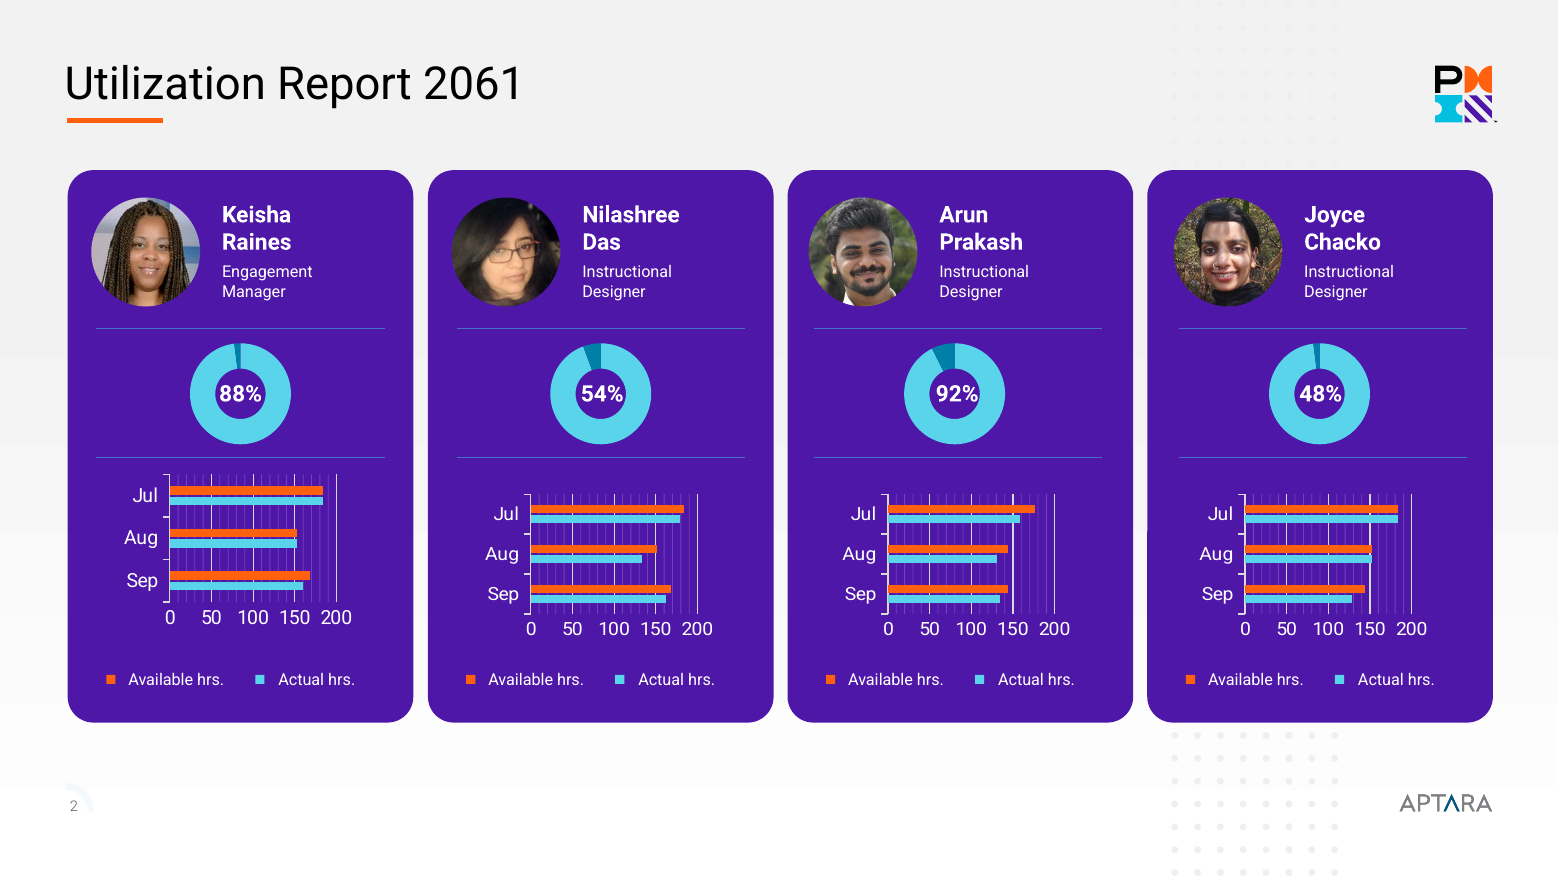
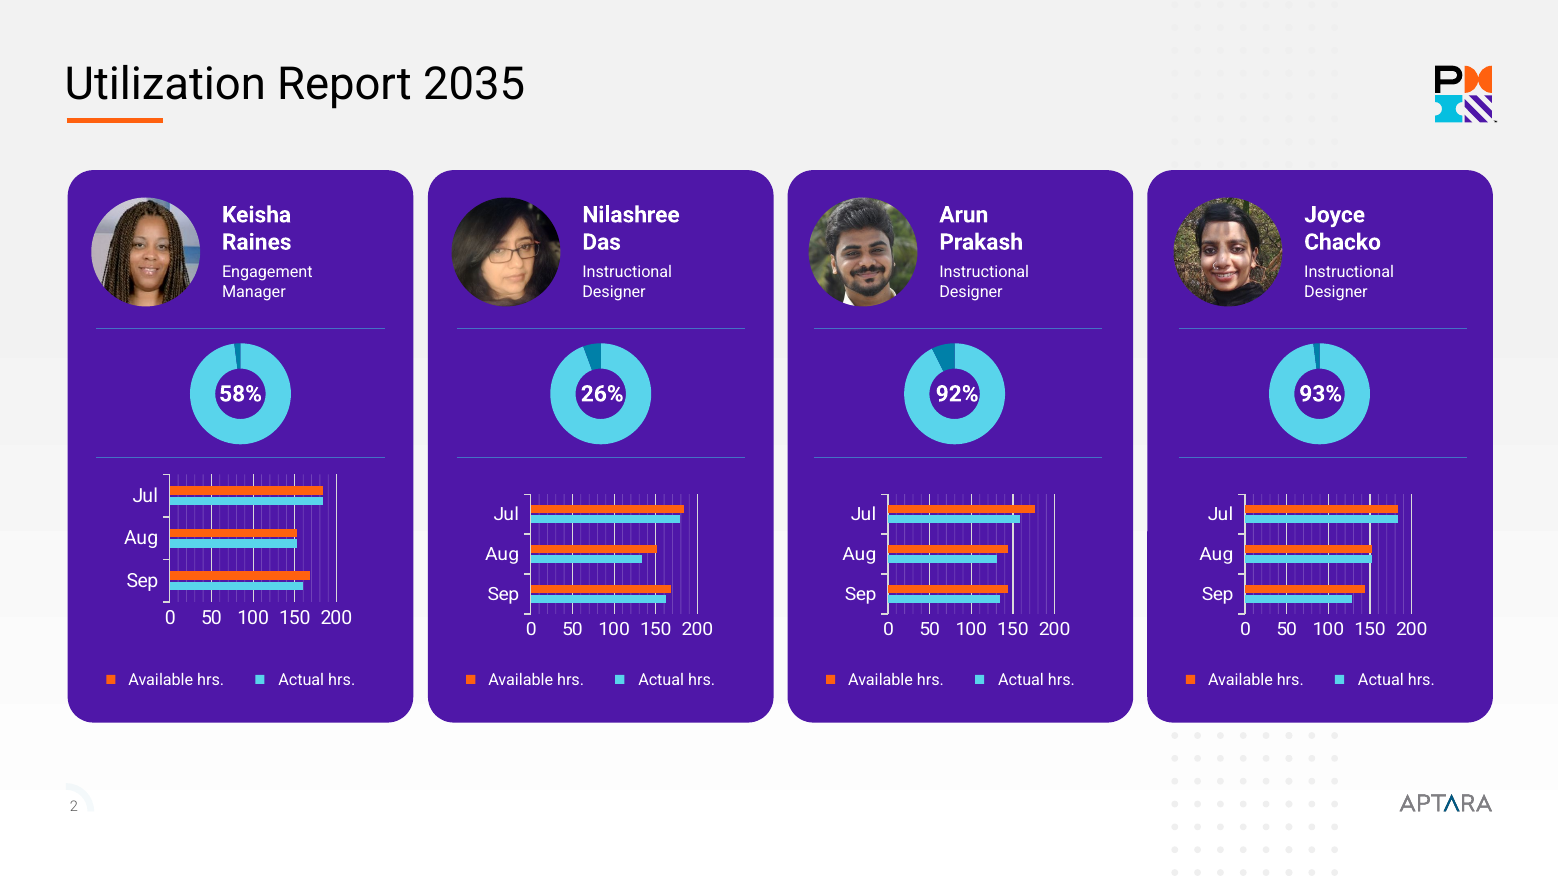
2061: 2061 -> 2035 (474, 85)
88%: 88% -> 58% (241, 394)
54%: 54% -> 26% (602, 394)
48%: 48% -> 93% (1321, 394)
